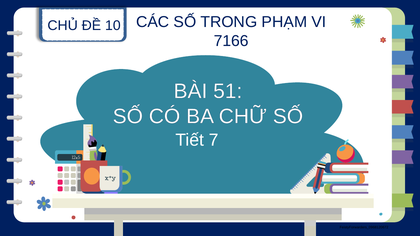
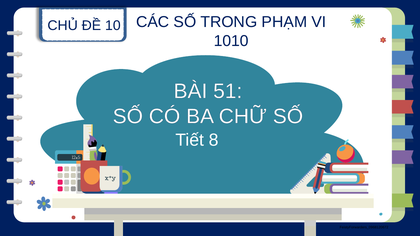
7166: 7166 -> 1010 (231, 41)
7: 7 -> 8 (214, 140)
